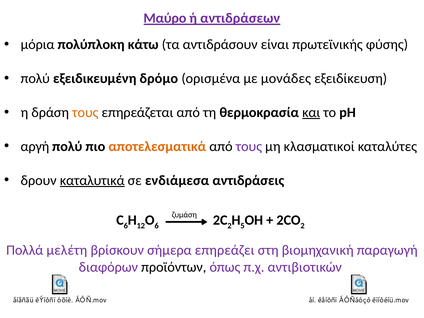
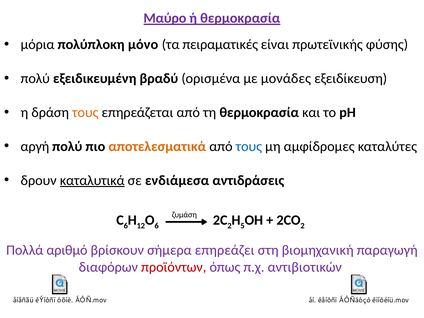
ή αντιδράσεων: αντιδράσεων -> θερμοκρασία (240, 18)
κάτω: κάτω -> μόνο (143, 45)
αντιδράσουν: αντιδράσουν -> πειραματικές (220, 45)
δρόμο: δρόμο -> βραδύ (159, 79)
και underline: present -> none (311, 113)
τους colour: purple -> blue (249, 146)
κλασματικοί: κλασματικοί -> αμφίδρομες (319, 146)
μελέτη: μελέτη -> αριθμό (67, 250)
προϊόντων colour: black -> red (174, 267)
